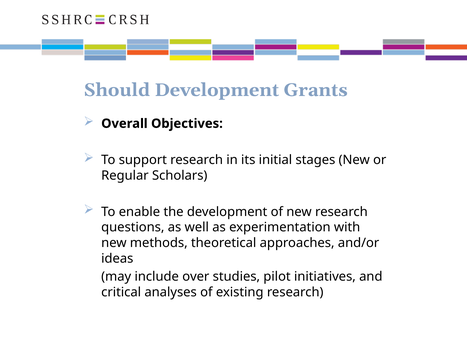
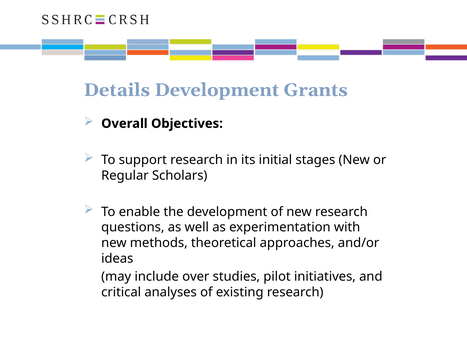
Should: Should -> Details (117, 90)
